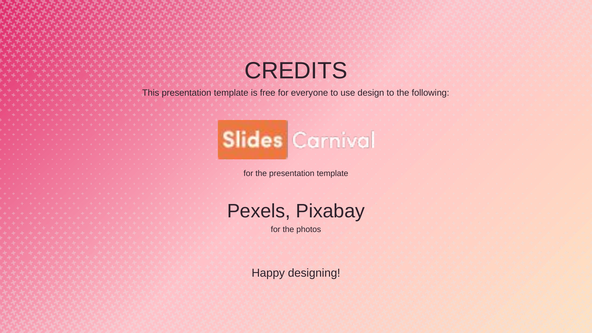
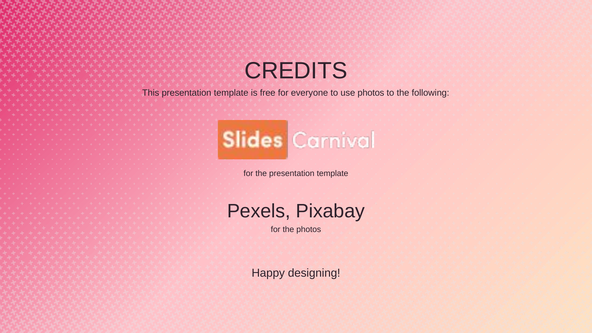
use design: design -> photos (371, 93)
